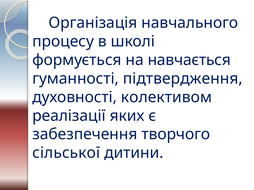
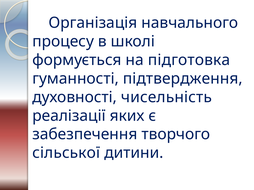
навчається: навчається -> підготовка (189, 60)
колективом: колективом -> чисельність (166, 97)
